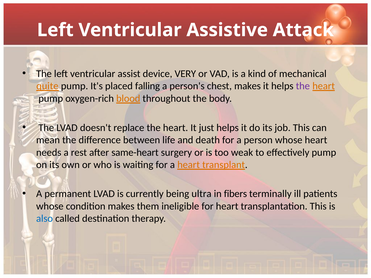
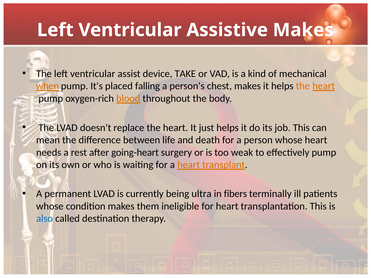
Assistive Attack: Attack -> Makes (303, 30)
VERY: VERY -> TAKE (185, 74)
quite: quite -> when (48, 86)
the colour: purple -> orange (303, 86)
same-heart: same-heart -> going-heart (135, 153)
